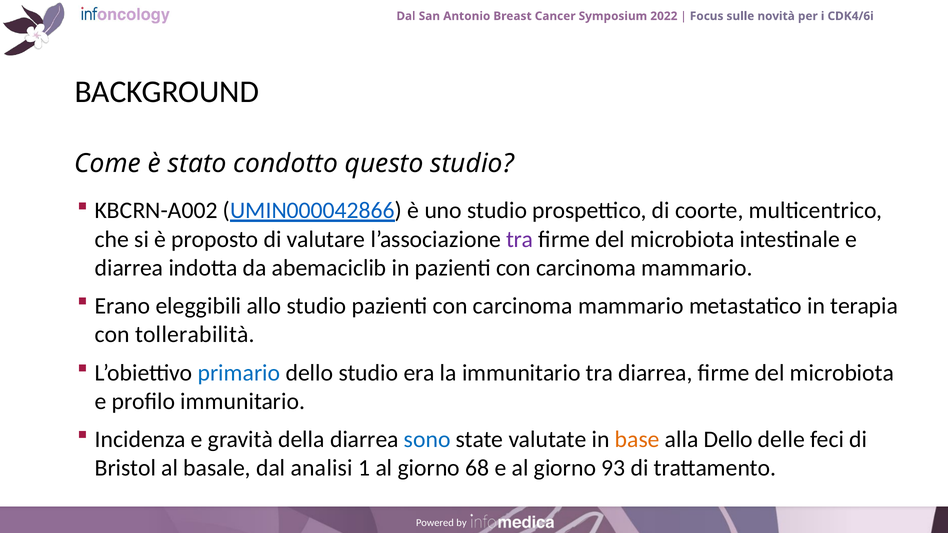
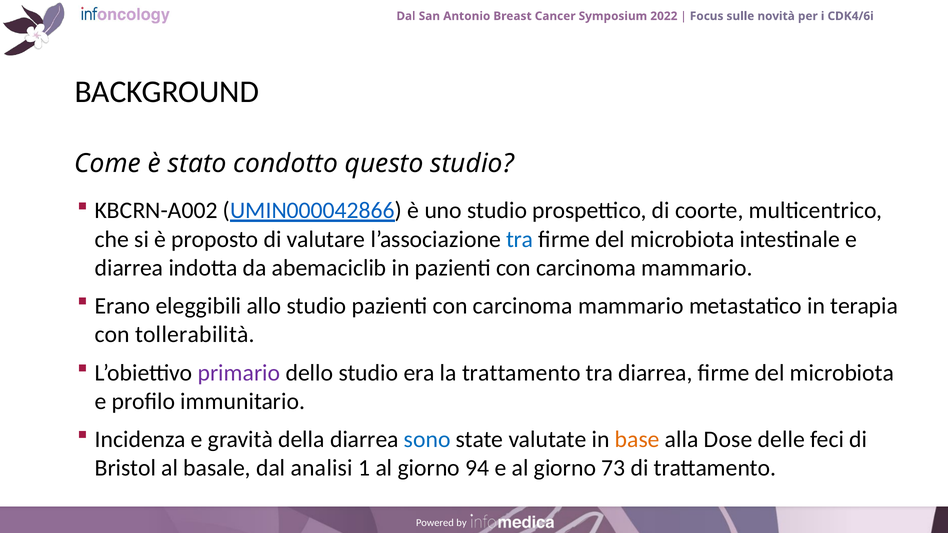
tra colour: purple -> blue (520, 239)
primario colour: blue -> purple (239, 373)
la immunitario: immunitario -> trattamento (521, 373)
alla Dello: Dello -> Dose (728, 440)
68: 68 -> 94 (477, 468)
93: 93 -> 73 (613, 468)
